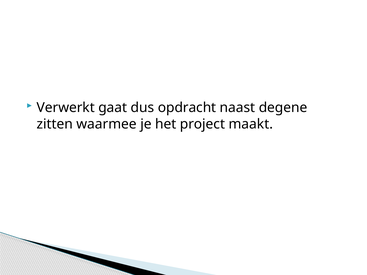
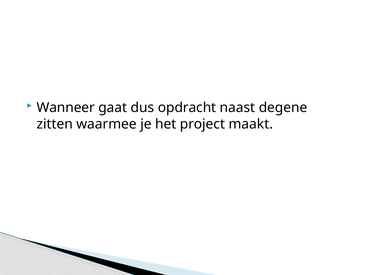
Verwerkt: Verwerkt -> Wanneer (66, 108)
